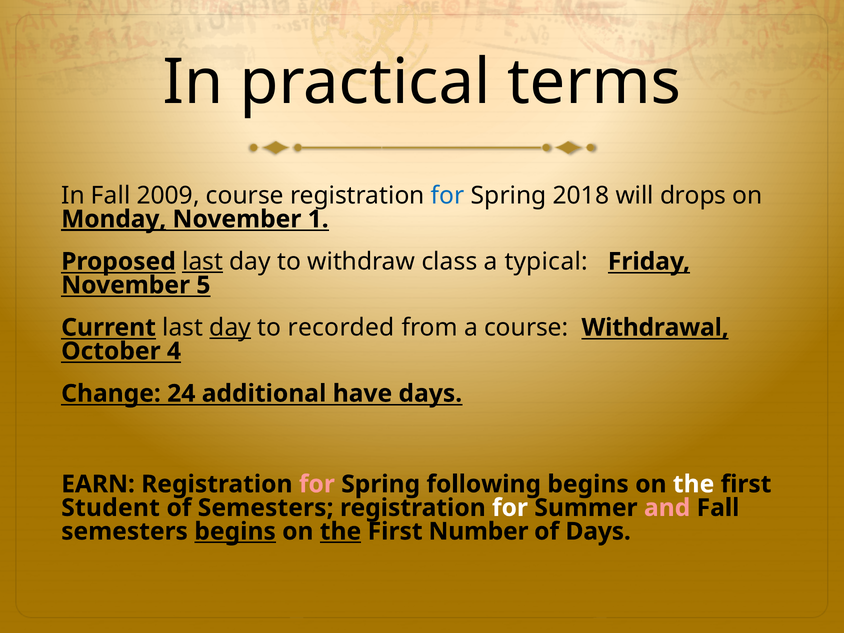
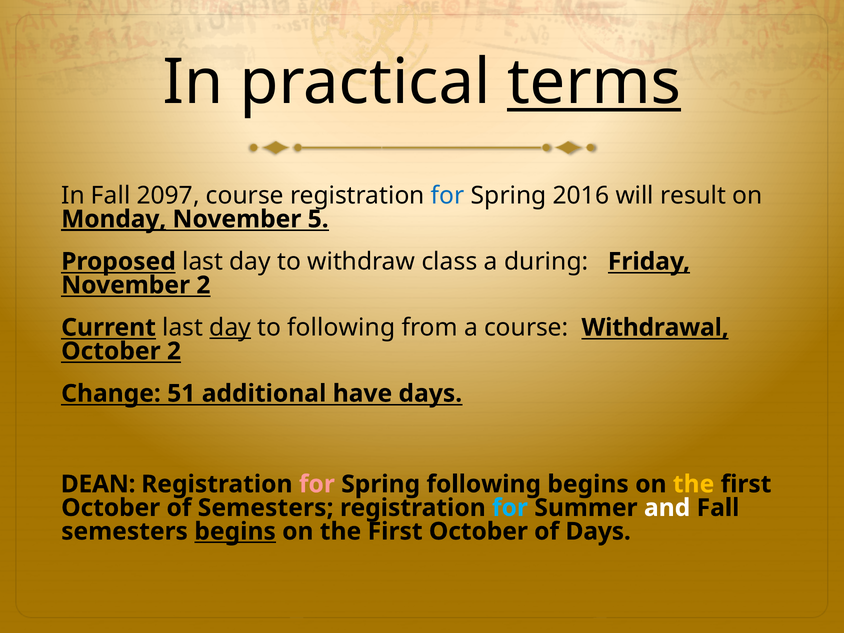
terms underline: none -> present (594, 83)
2009: 2009 -> 2097 (168, 196)
2018: 2018 -> 2016 (581, 196)
drops: drops -> result (693, 196)
1: 1 -> 5 (318, 219)
last underline: present -> none (203, 262)
typical: typical -> during (546, 262)
November 5: 5 -> 2 (203, 285)
to recorded: recorded -> following (341, 328)
October 4: 4 -> 2 (174, 351)
24: 24 -> 51 (181, 394)
EARN: EARN -> DEAN (98, 484)
the colour: white -> yellow (694, 484)
Student: Student -> October (111, 508)
for colour: white -> light blue (510, 508)
and colour: pink -> white (667, 508)
the underline: present -> none (341, 531)
Number: Number -> October (478, 531)
